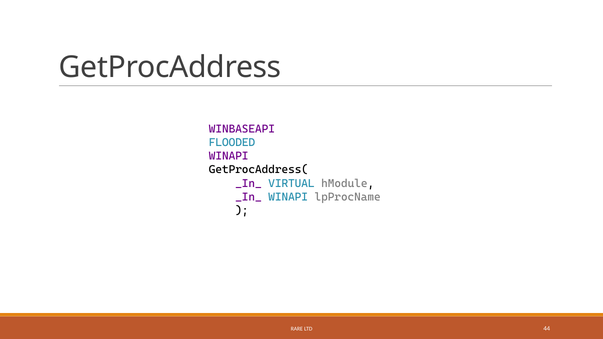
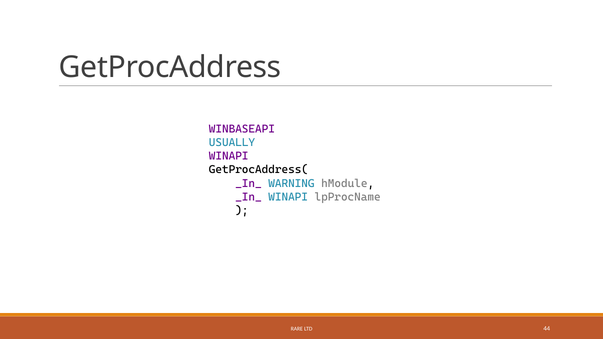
FLOODED: FLOODED -> USUALLY (232, 143)
VIRTUAL: VIRTUAL -> WARNING (291, 183)
